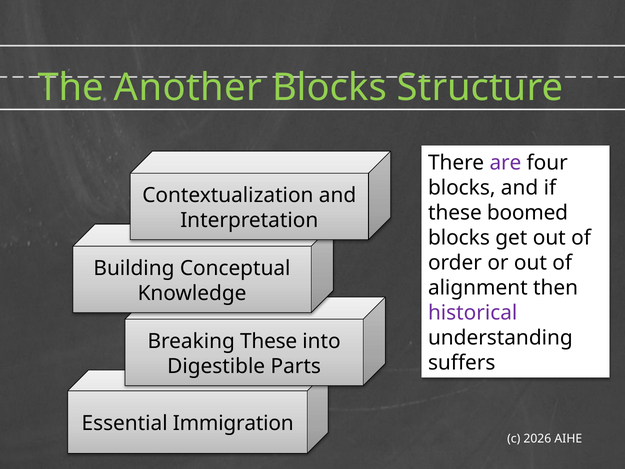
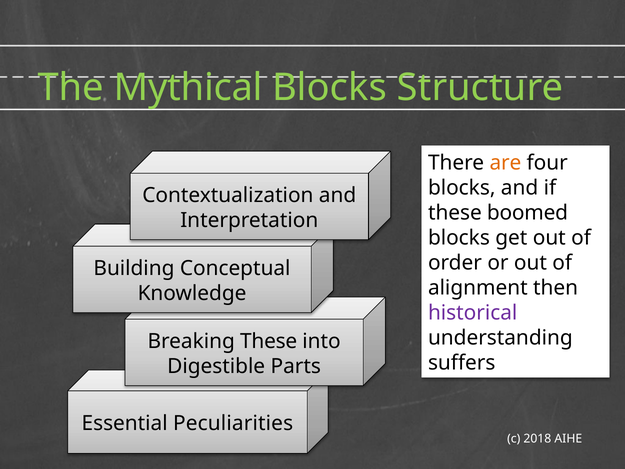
Another: Another -> Mythical (188, 88)
are colour: purple -> orange (505, 163)
Immigration: Immigration -> Peculiarities (233, 423)
2026: 2026 -> 2018 (537, 438)
